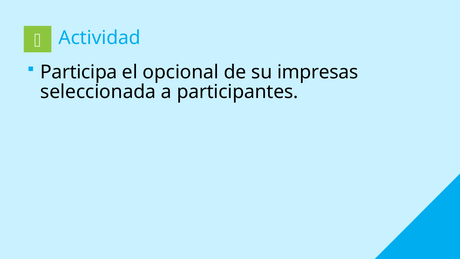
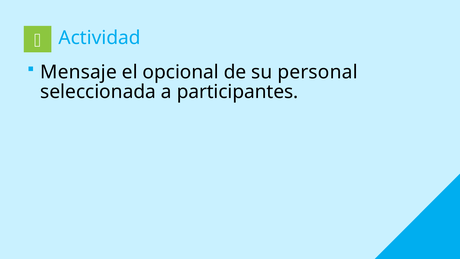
Participa: Participa -> Mensaje (79, 72)
impresas: impresas -> personal (318, 72)
